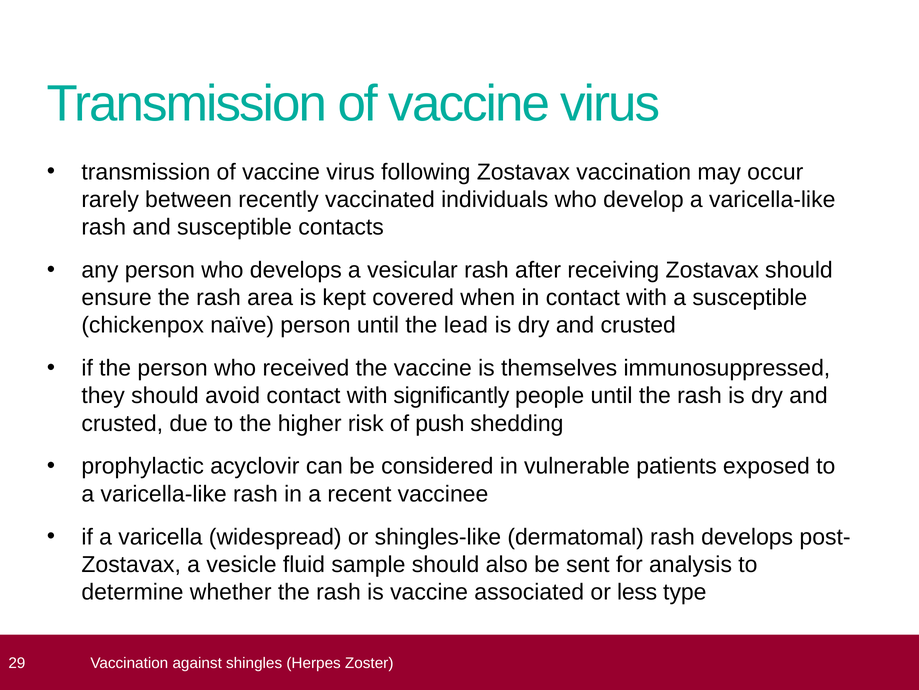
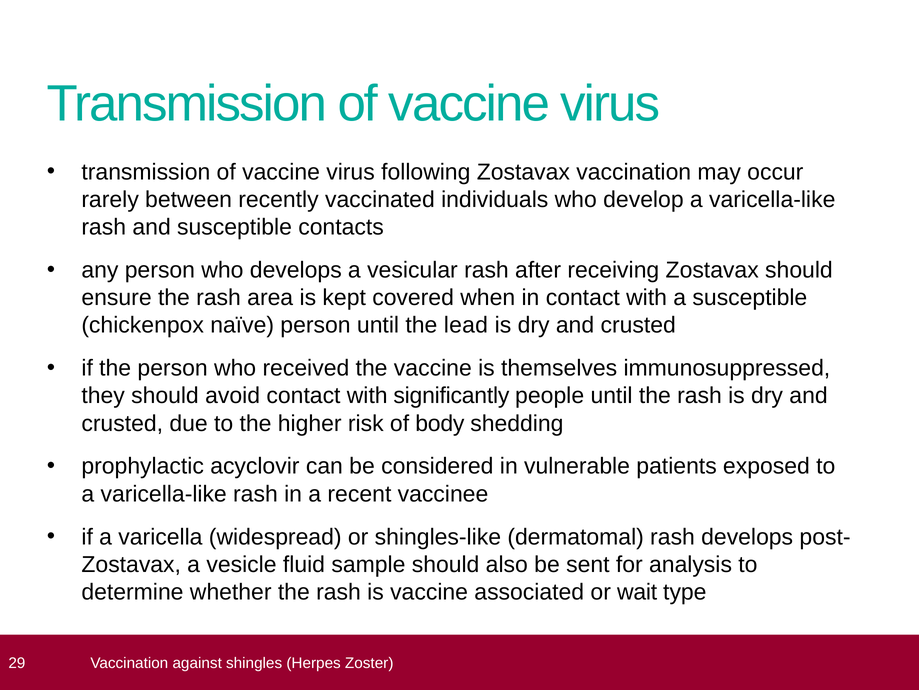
push: push -> body (440, 423)
less: less -> wait (637, 591)
